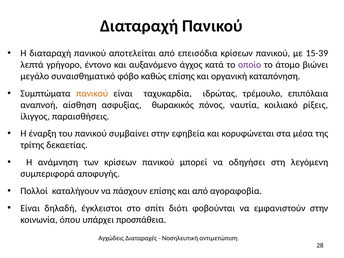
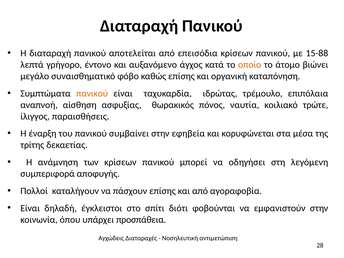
15-39: 15-39 -> 15-88 (317, 53)
οποίο colour: purple -> orange (250, 65)
ρίξεις: ρίξεις -> τρώτε (316, 105)
